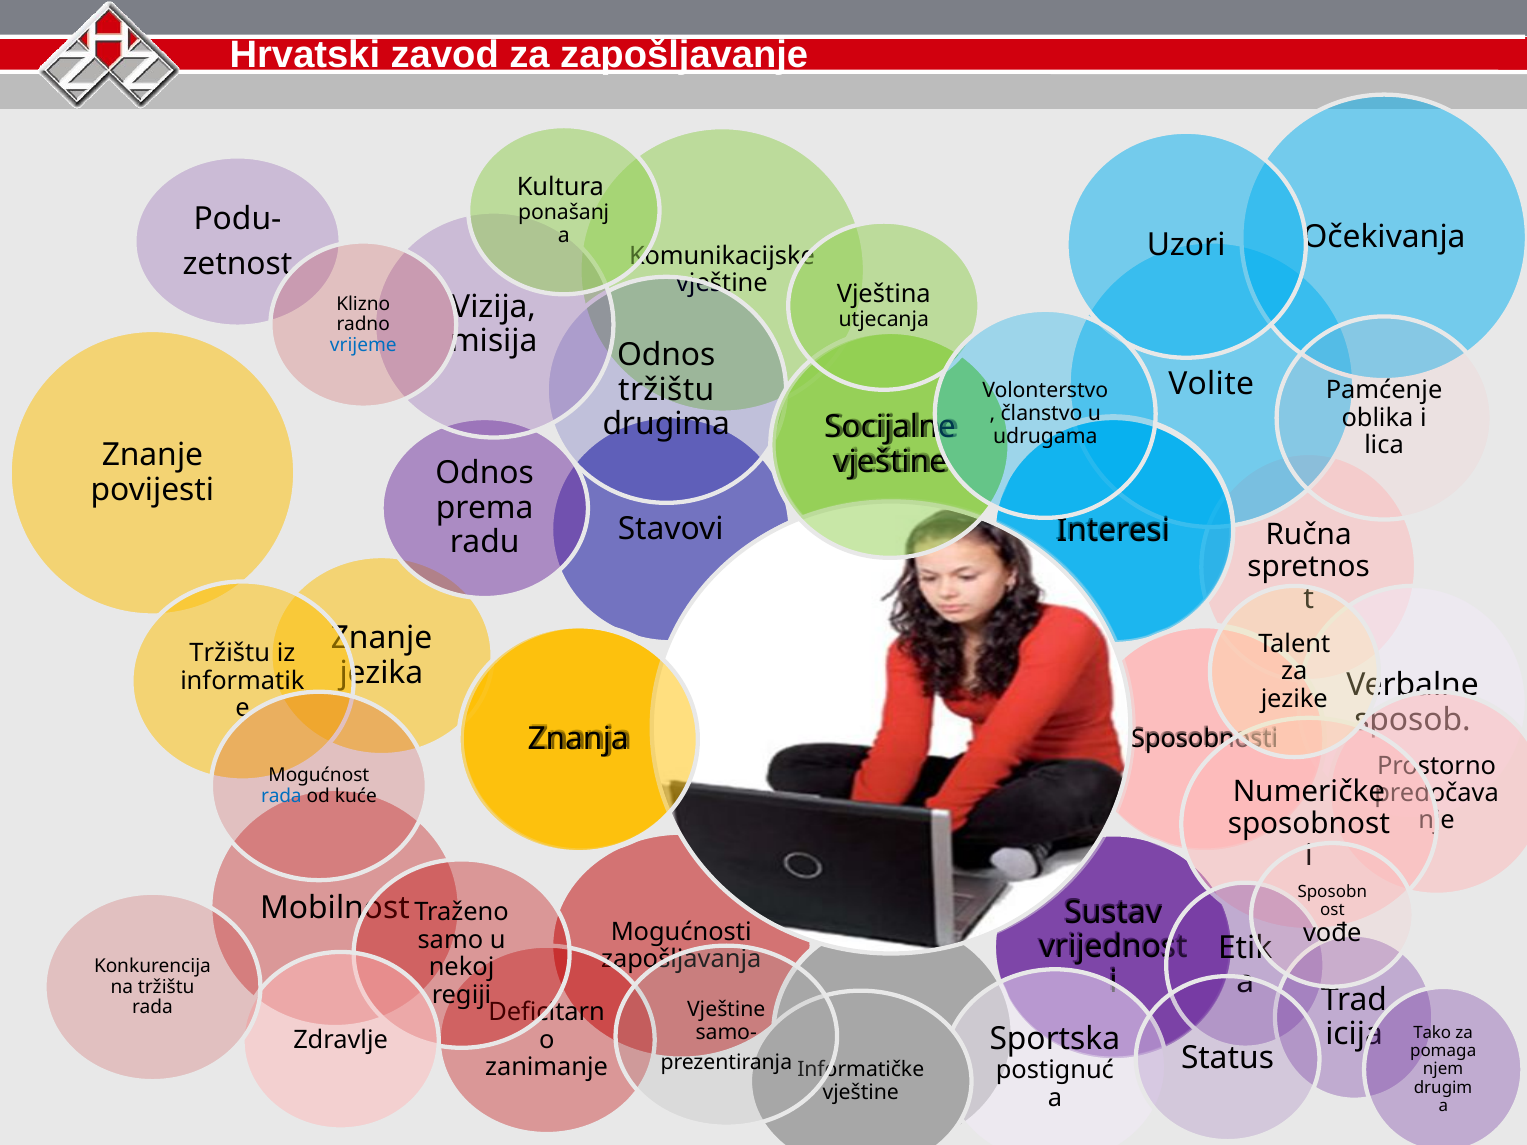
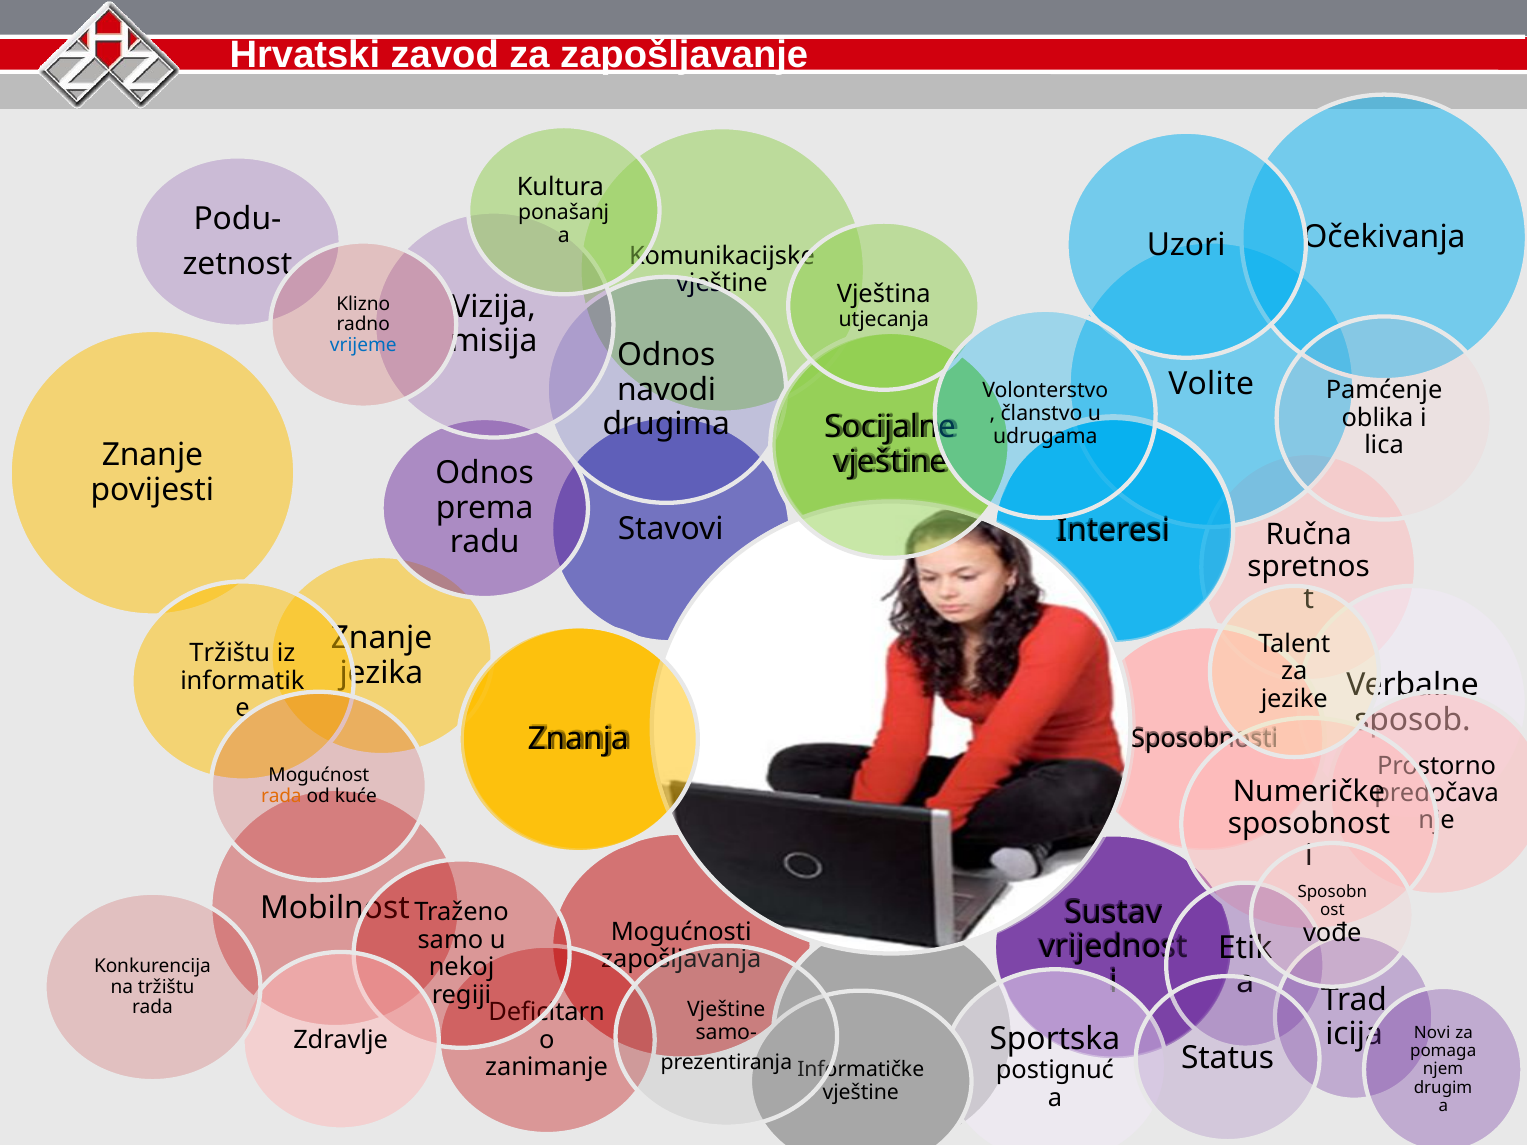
tržištu: tržištu -> navodi (667, 390)
rada colour: blue -> orange (281, 796)
Tako: Tako -> Novi (1432, 1033)
